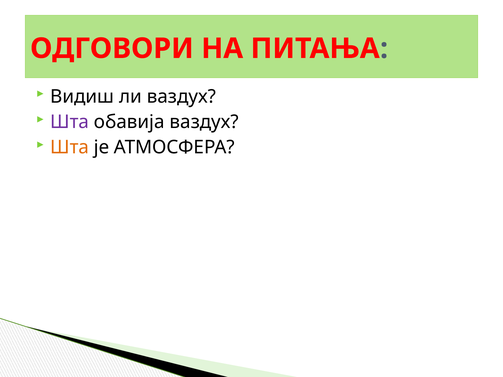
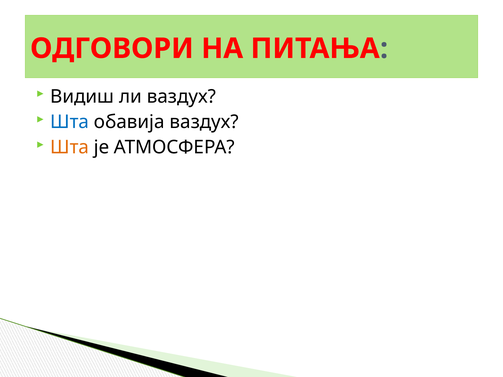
Шта colour: purple -> blue (70, 122)
